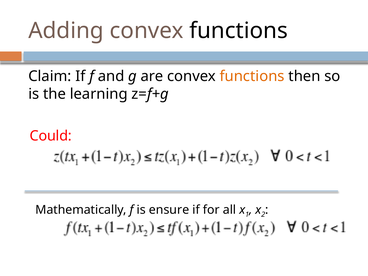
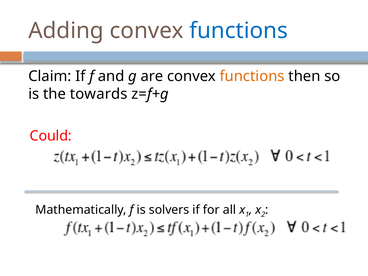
functions colour: black -> blue (239, 31)
learning: learning -> towards (99, 94)
ensure: ensure -> solvers (169, 210)
